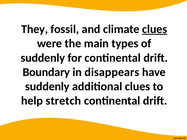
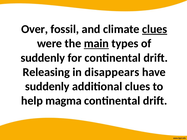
They: They -> Over (35, 29)
main underline: none -> present (96, 44)
Boundary: Boundary -> Releasing (46, 72)
stretch: stretch -> magma (64, 101)
